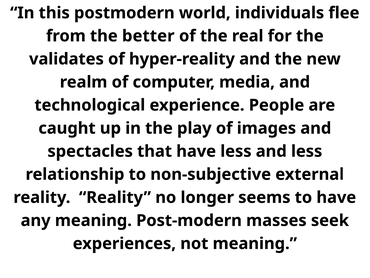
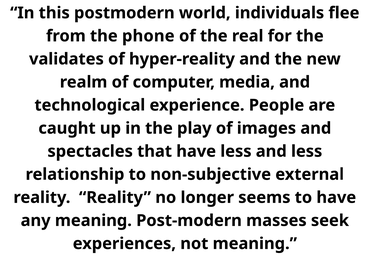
better: better -> phone (148, 36)
